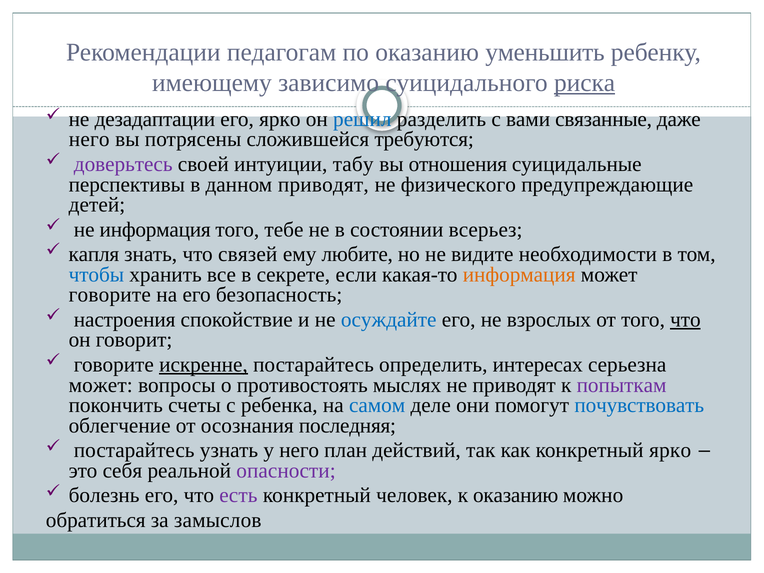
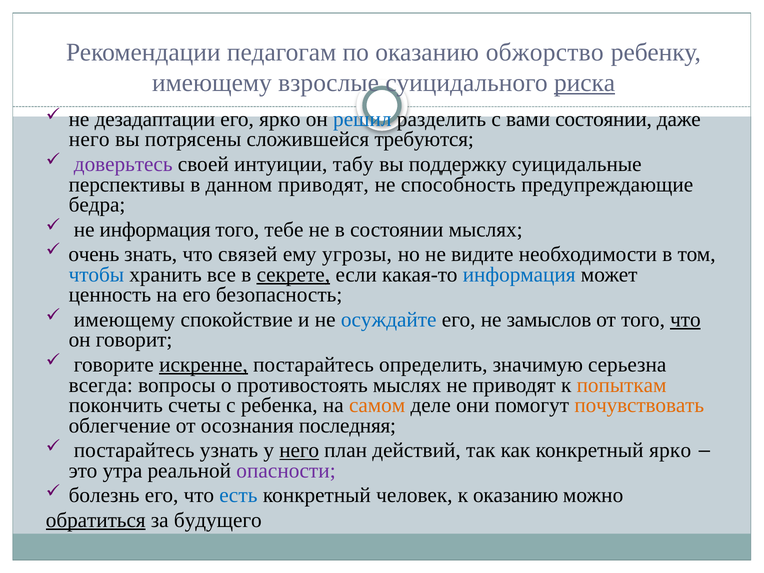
уменьшить: уменьшить -> обжорство (545, 52)
зависимо: зависимо -> взрослые (329, 83)
вами связанные: связанные -> состоянии (604, 119)
отношения: отношения -> поддержку (458, 164)
физического: физического -> способность (458, 185)
детей: детей -> бедра (97, 205)
состоянии всерьез: всерьез -> мыслях (486, 230)
капля: капля -> очень (94, 254)
любите: любите -> угрозы (357, 254)
секрете underline: none -> present (293, 275)
информация colour: orange -> blue (519, 275)
говорите: говорите -> ценность (110, 295)
настроения: настроения -> имеющему (124, 320)
взрослых: взрослых -> замыслов (549, 320)
интересах: интересах -> значимую (538, 365)
может: может -> всегда (101, 385)
попыткам colour: purple -> orange (622, 385)
самом colour: blue -> orange (377, 405)
почувствовать colour: blue -> orange (639, 405)
него underline: none -> present (299, 450)
себя: себя -> утра (122, 471)
есть colour: purple -> blue (238, 495)
обратиться underline: none -> present (96, 520)
замыслов: замыслов -> будущего (218, 520)
